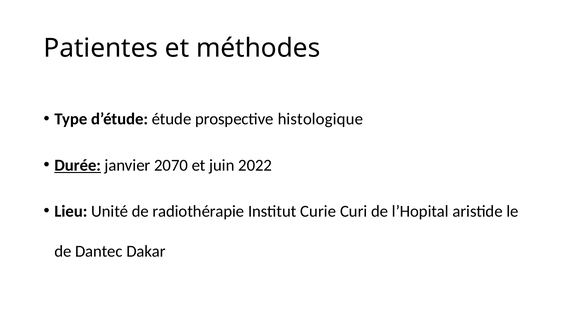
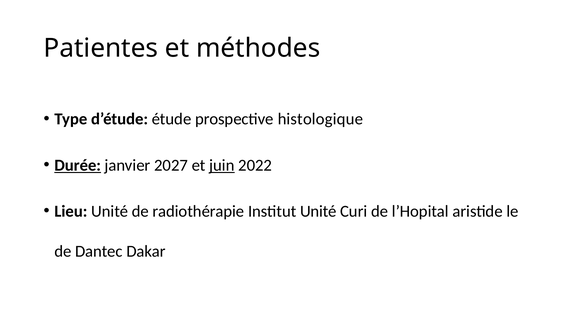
2070: 2070 -> 2027 (171, 165)
juin underline: none -> present (222, 165)
Institut Curie: Curie -> Unité (318, 211)
